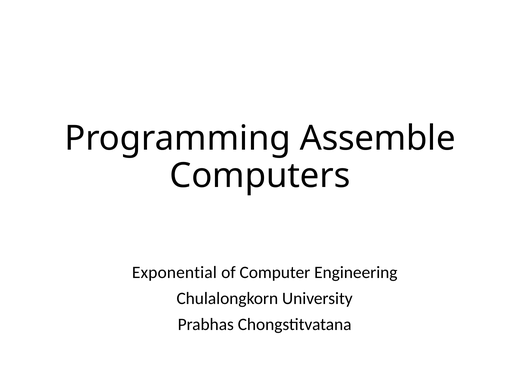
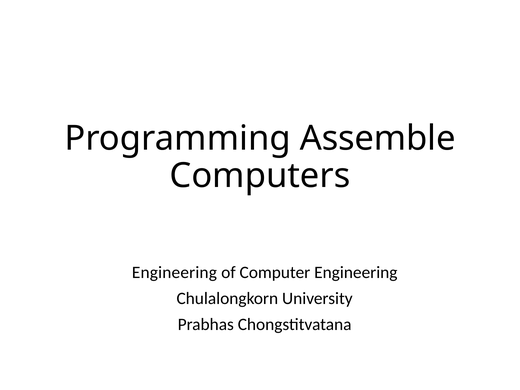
Exponential: Exponential -> Engineering (174, 272)
